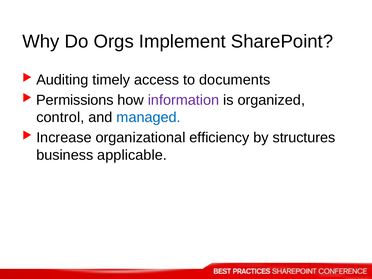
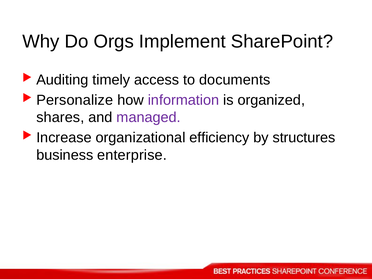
Permissions: Permissions -> Personalize (75, 100)
control: control -> shares (60, 117)
managed colour: blue -> purple (149, 117)
applicable: applicable -> enterprise (132, 155)
